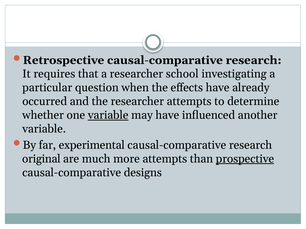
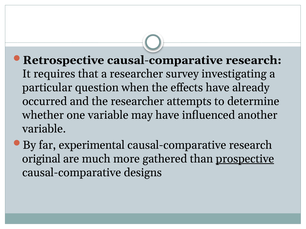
school: school -> survey (182, 74)
variable underline: present -> none (108, 115)
more attempts: attempts -> gathered (165, 159)
